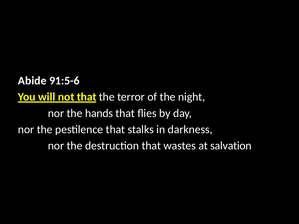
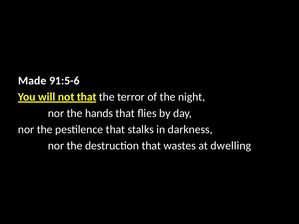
Abide: Abide -> Made (32, 81)
salvation: salvation -> dwelling (231, 146)
